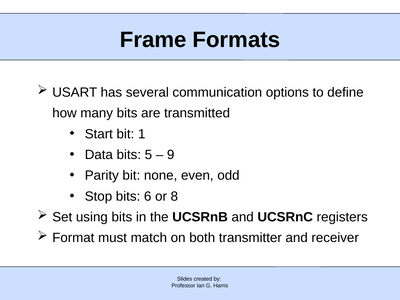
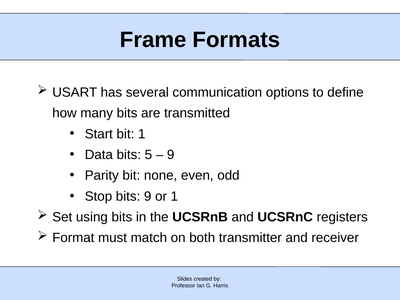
bits 6: 6 -> 9 (148, 196)
or 8: 8 -> 1 (174, 196)
